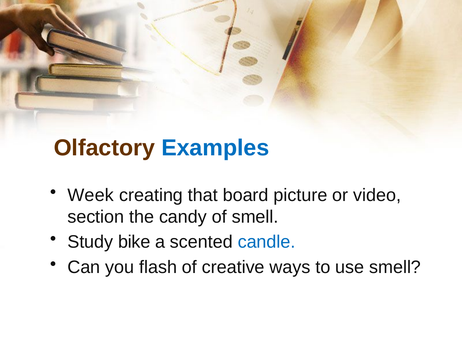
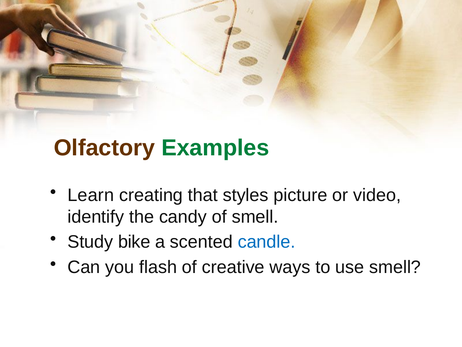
Examples colour: blue -> green (215, 148)
Week: Week -> Learn (91, 195)
board: board -> styles (246, 195)
section: section -> identify (96, 216)
